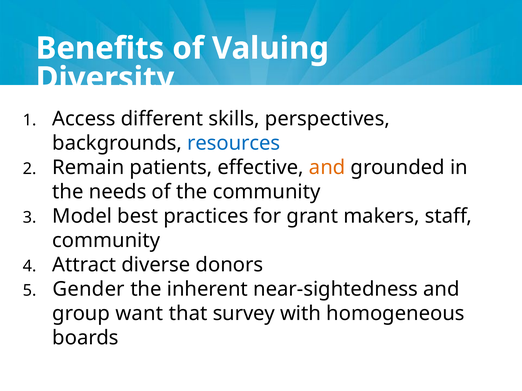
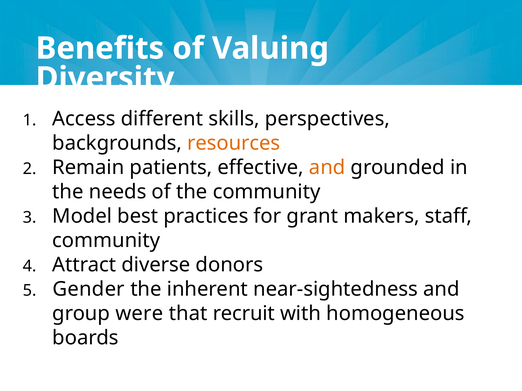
resources colour: blue -> orange (234, 143)
want: want -> were (139, 314)
survey: survey -> recruit (244, 314)
